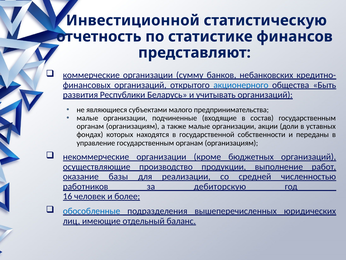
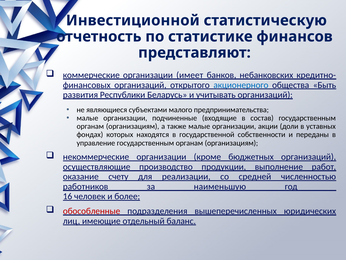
сумму: сумму -> имеет (190, 75)
базы: базы -> счету (118, 176)
дебиторскую: дебиторскую -> наименьшую (220, 186)
обособленные colour: blue -> red (92, 211)
